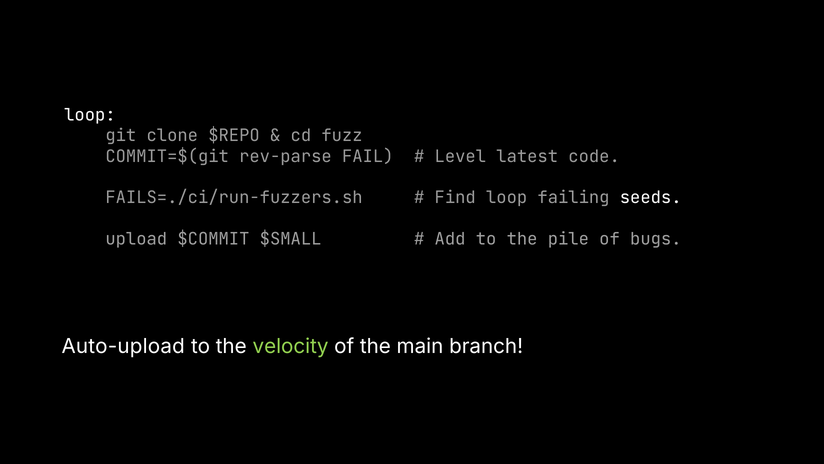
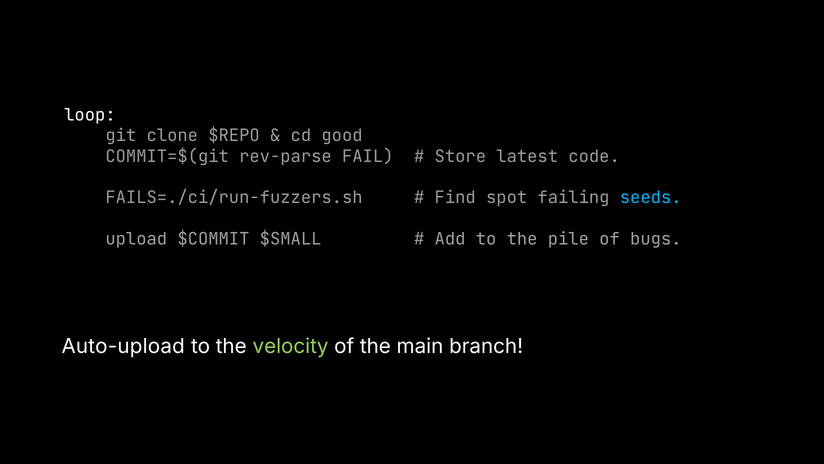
fuzz: fuzz -> good (342, 136)
Level: Level -> Store (460, 156)
Find loop: loop -> spot (507, 197)
seeds colour: white -> light blue (651, 197)
